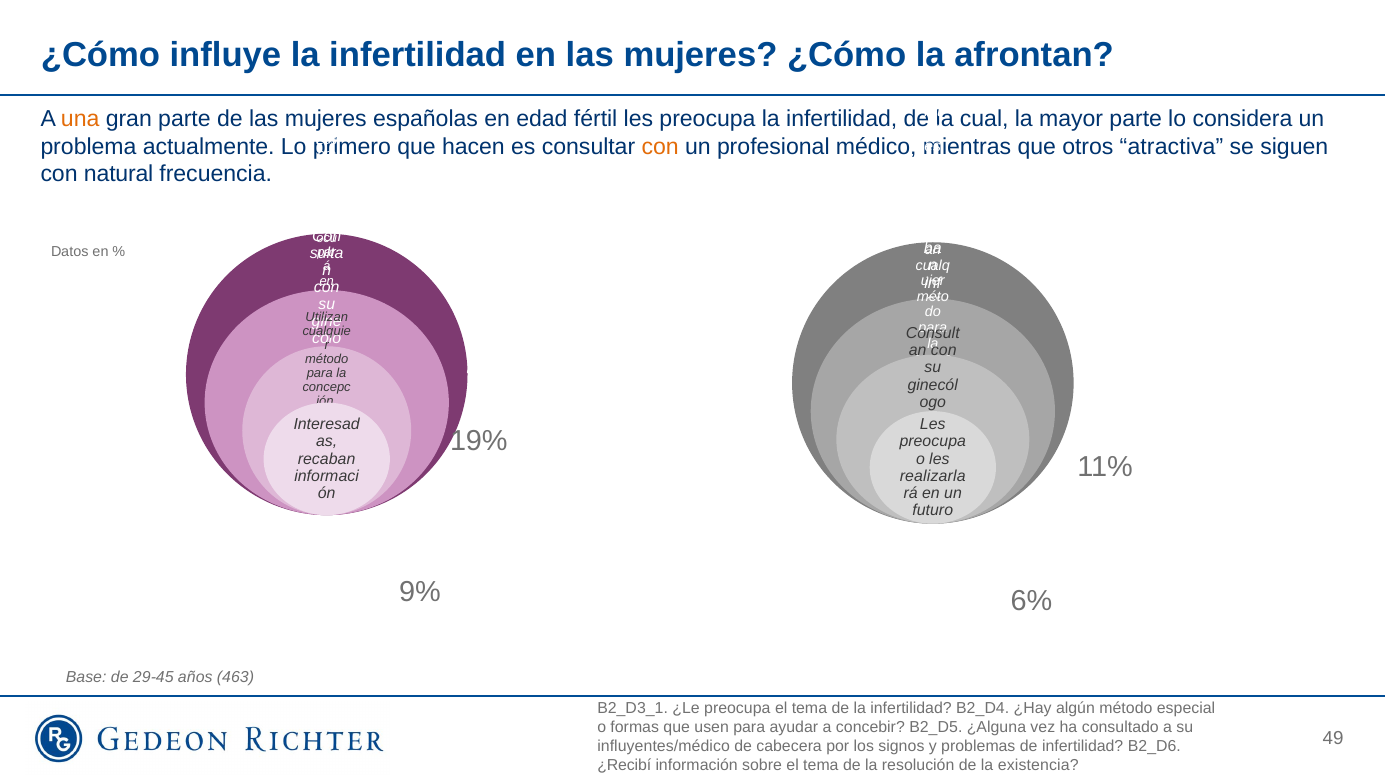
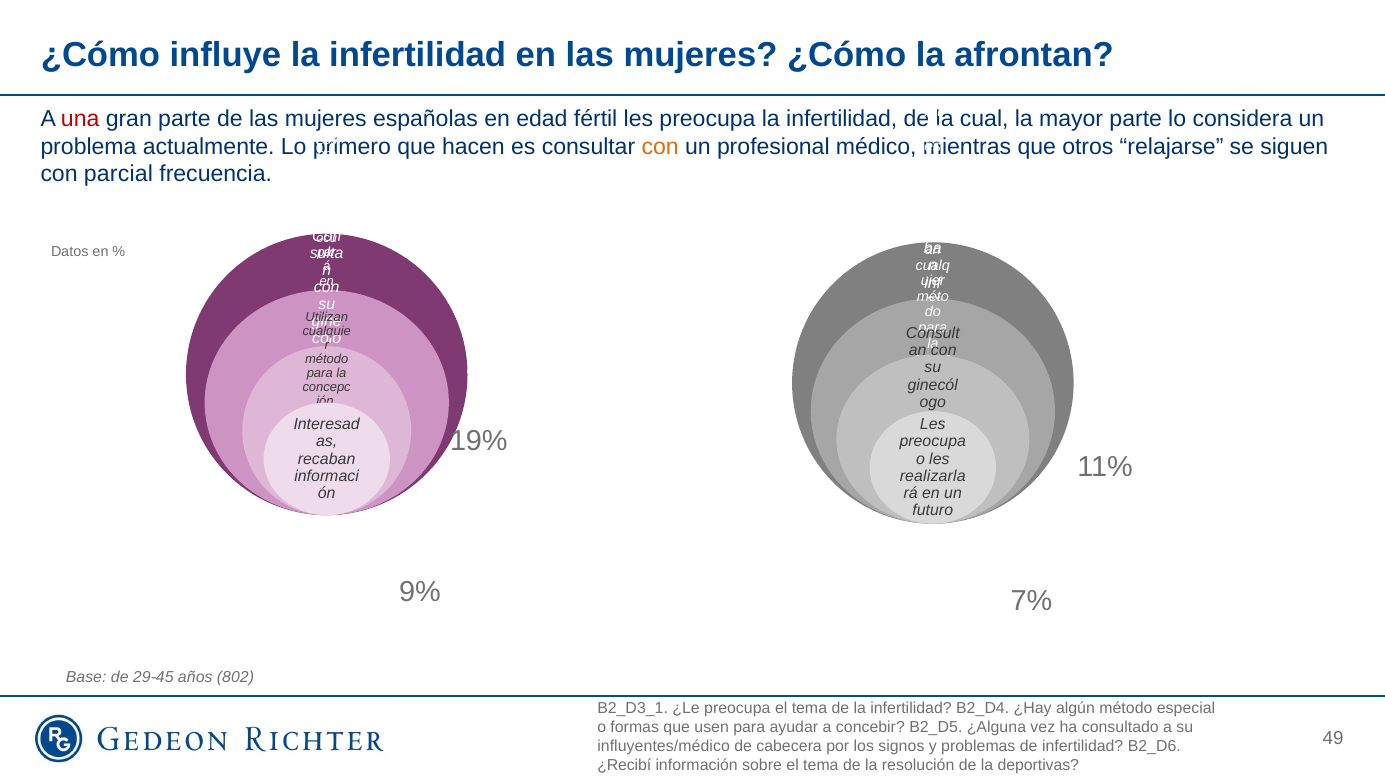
una colour: orange -> red (80, 119)
atractiva: atractiva -> relajarse (1172, 147)
natural: natural -> parcial (118, 174)
6%: 6% -> 7% (1031, 601)
463: 463 -> 802 (235, 677)
existencia: existencia -> deportivas (1038, 765)
